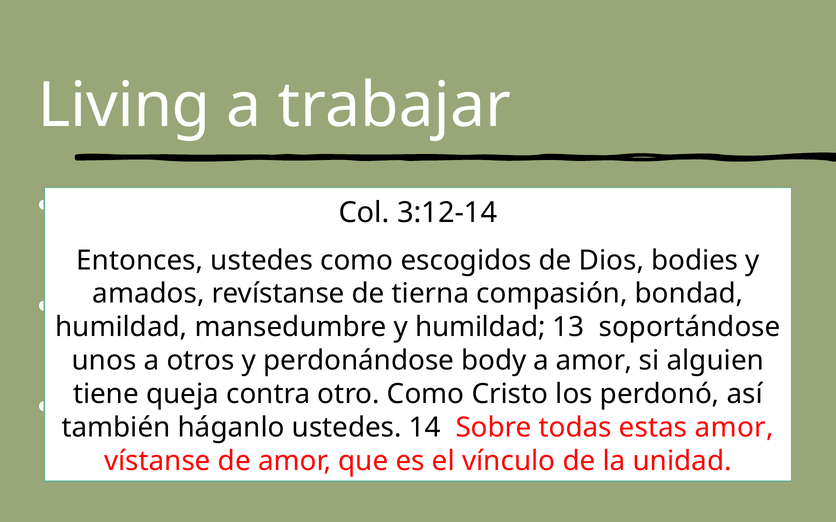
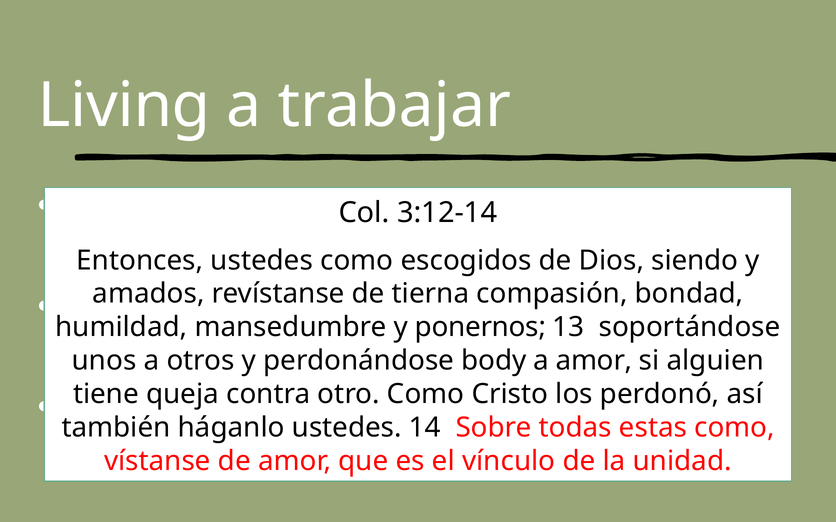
bodies: bodies -> siendo (695, 261)
humildad: humildad -> ponernos (480, 328)
amor: amor -> como (734, 428)
